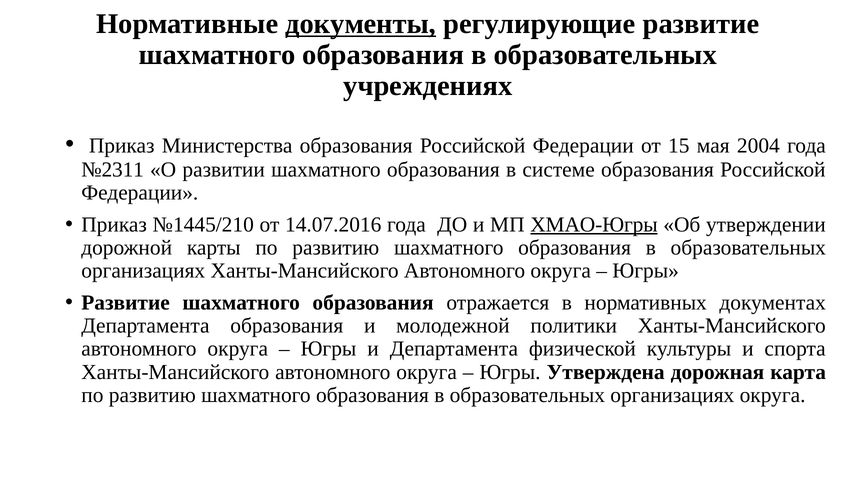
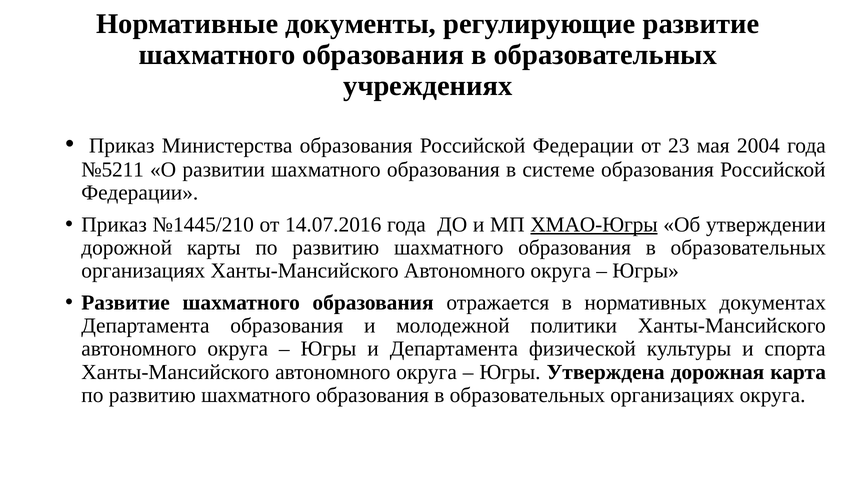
документы underline: present -> none (361, 24)
15: 15 -> 23 (679, 146)
№2311: №2311 -> №5211 (113, 170)
